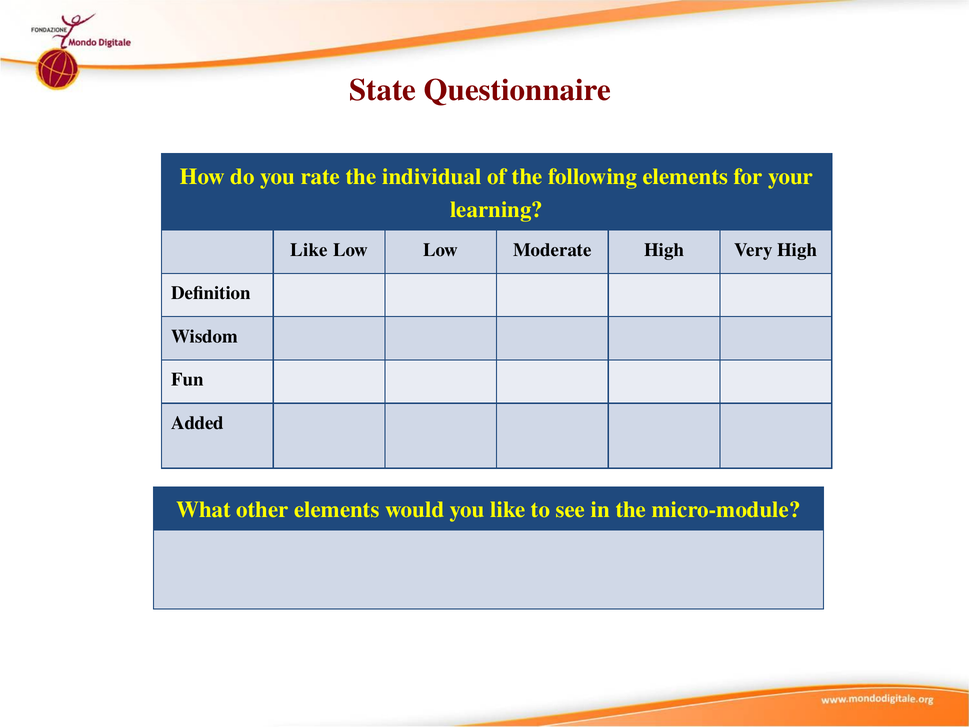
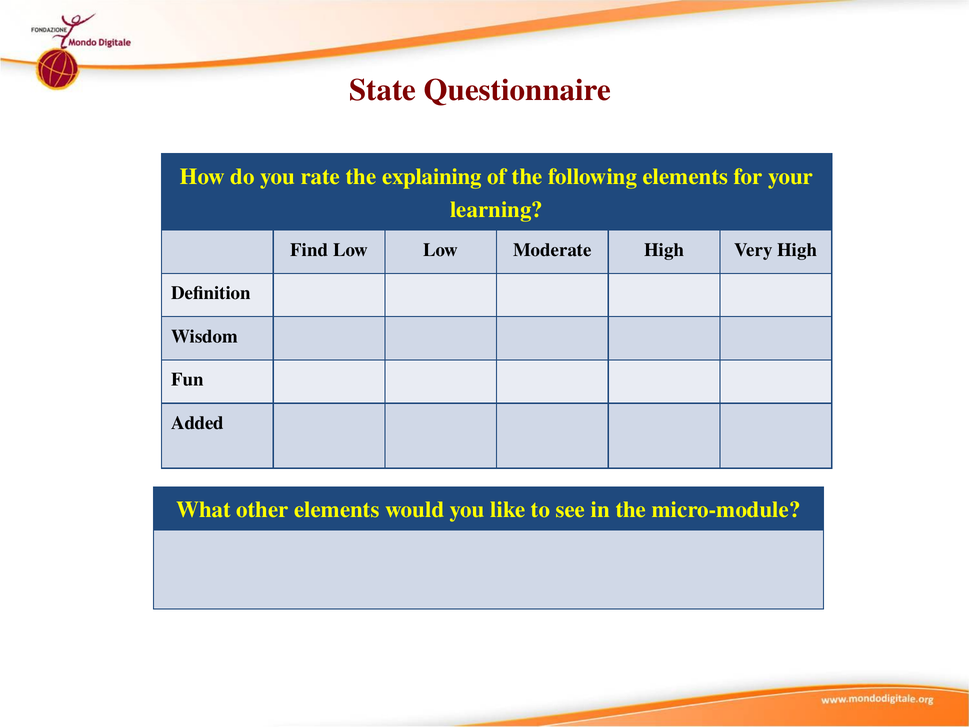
individual: individual -> explaining (432, 176)
Like: Like -> Find (309, 250)
